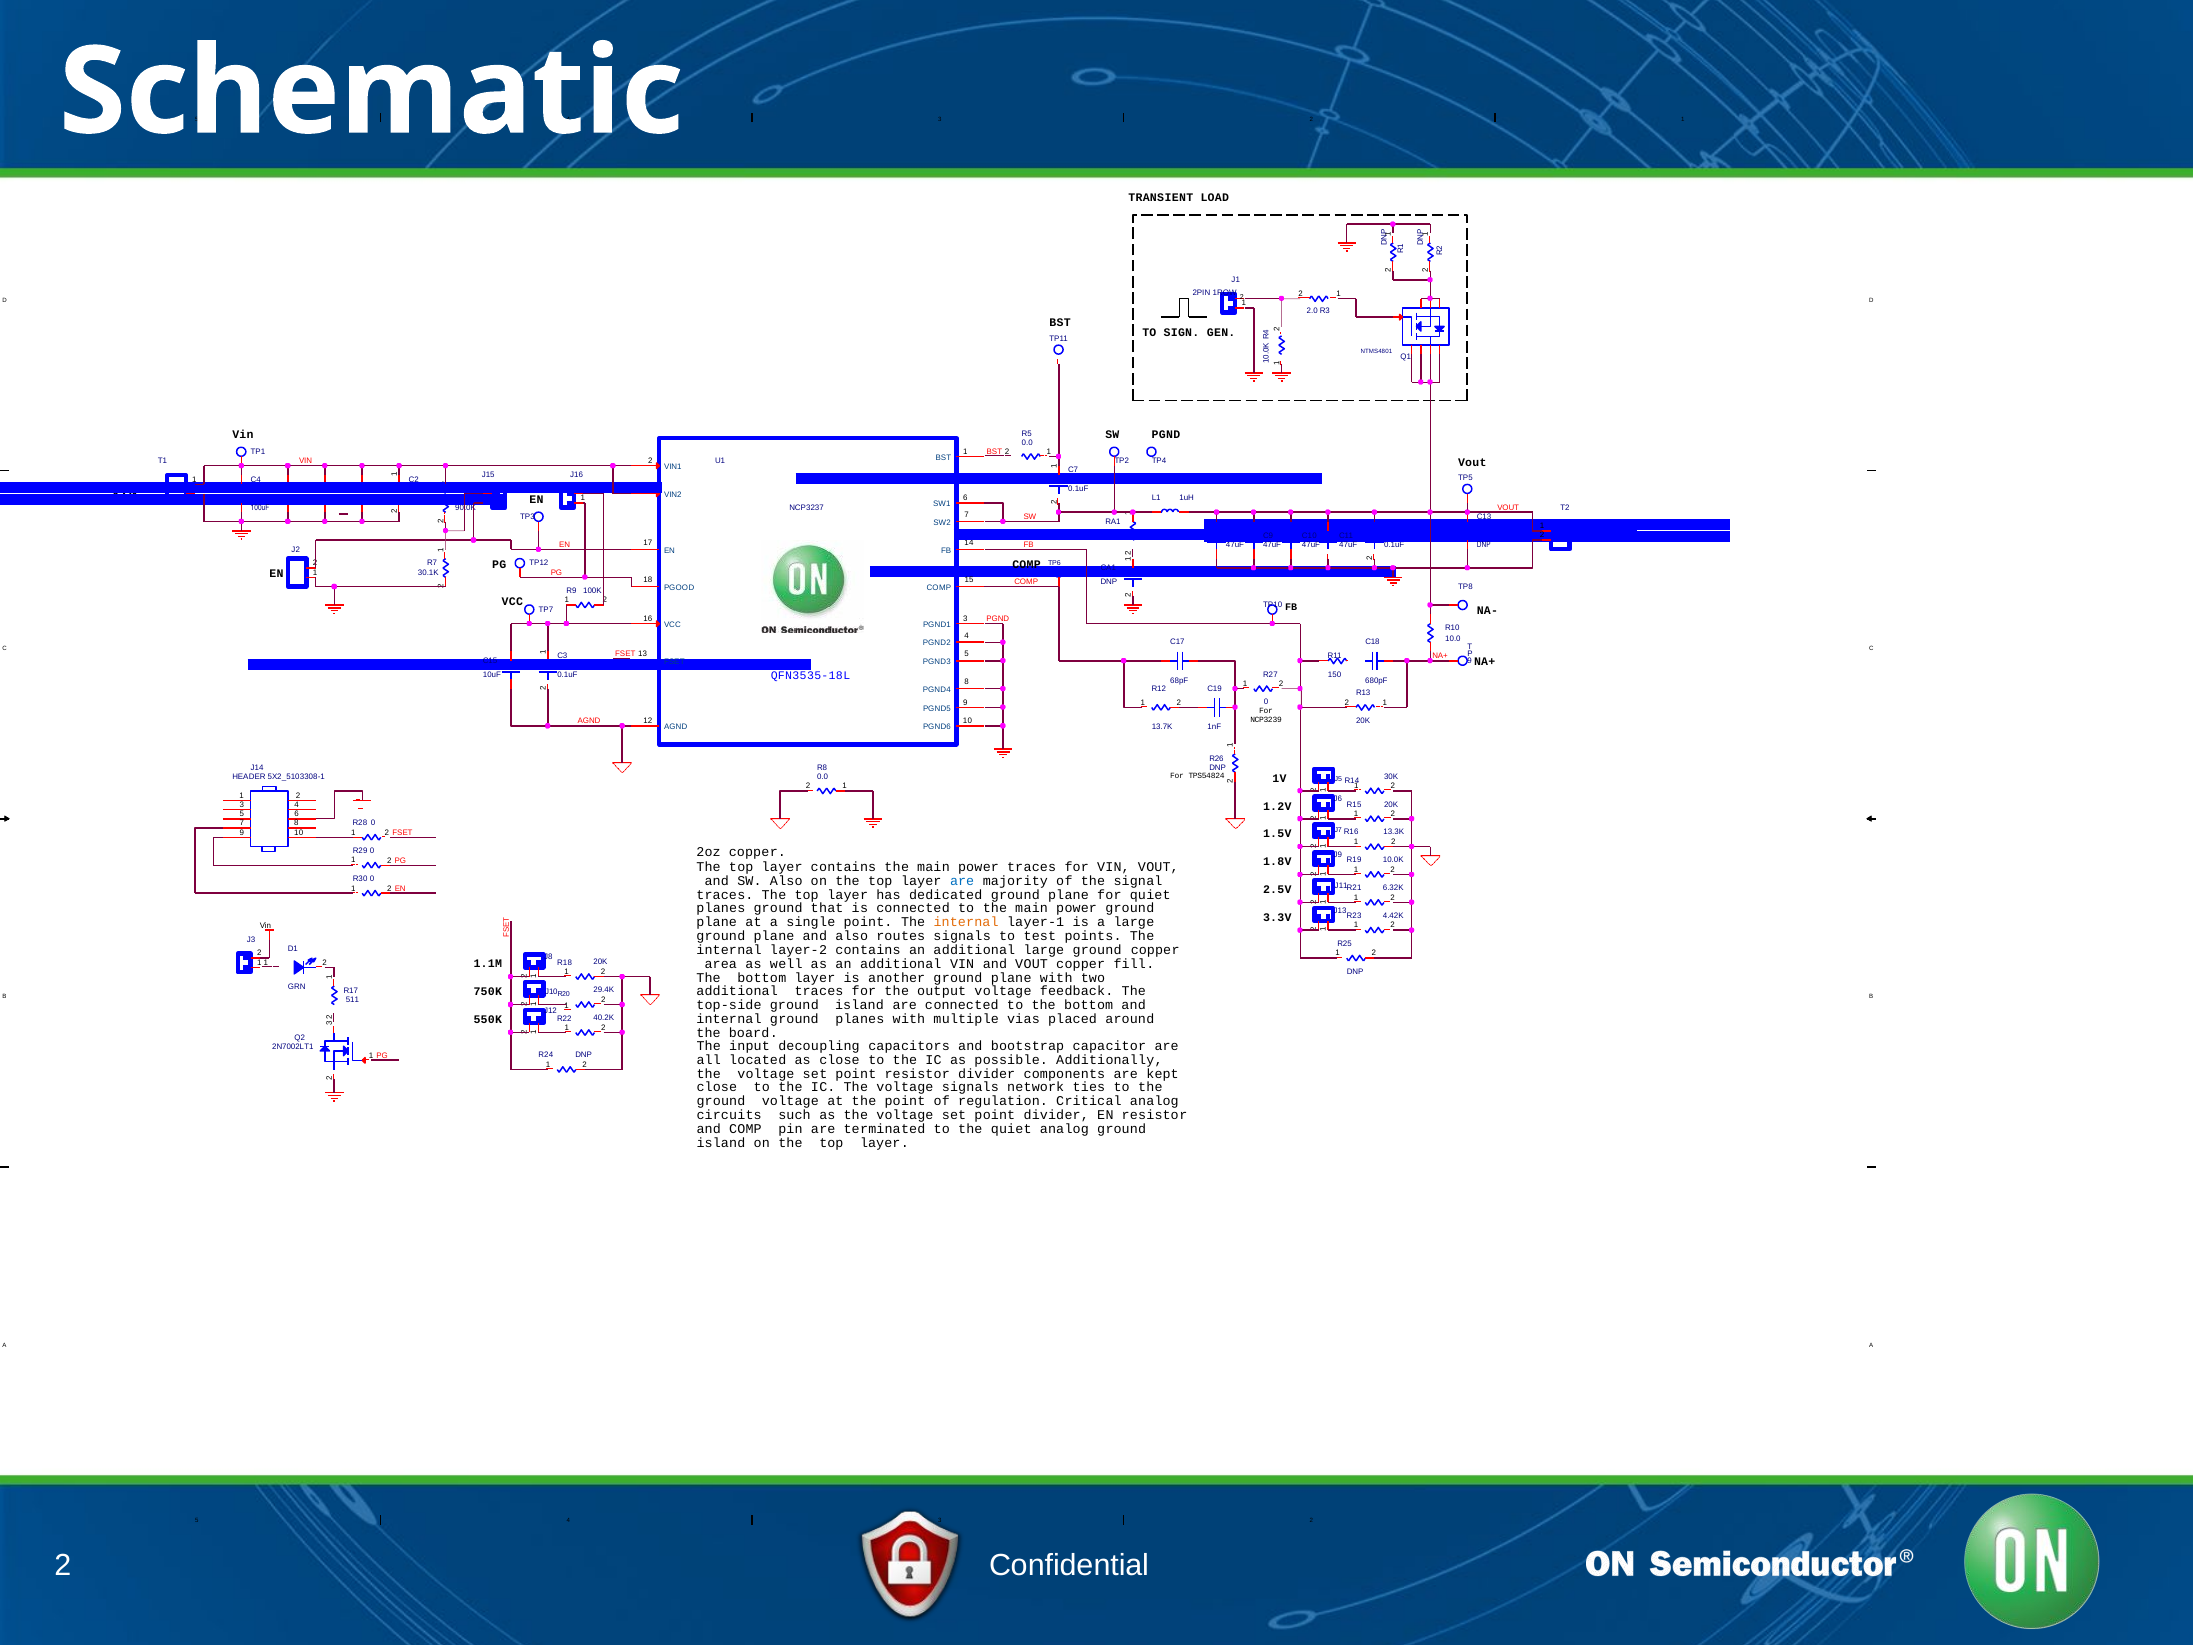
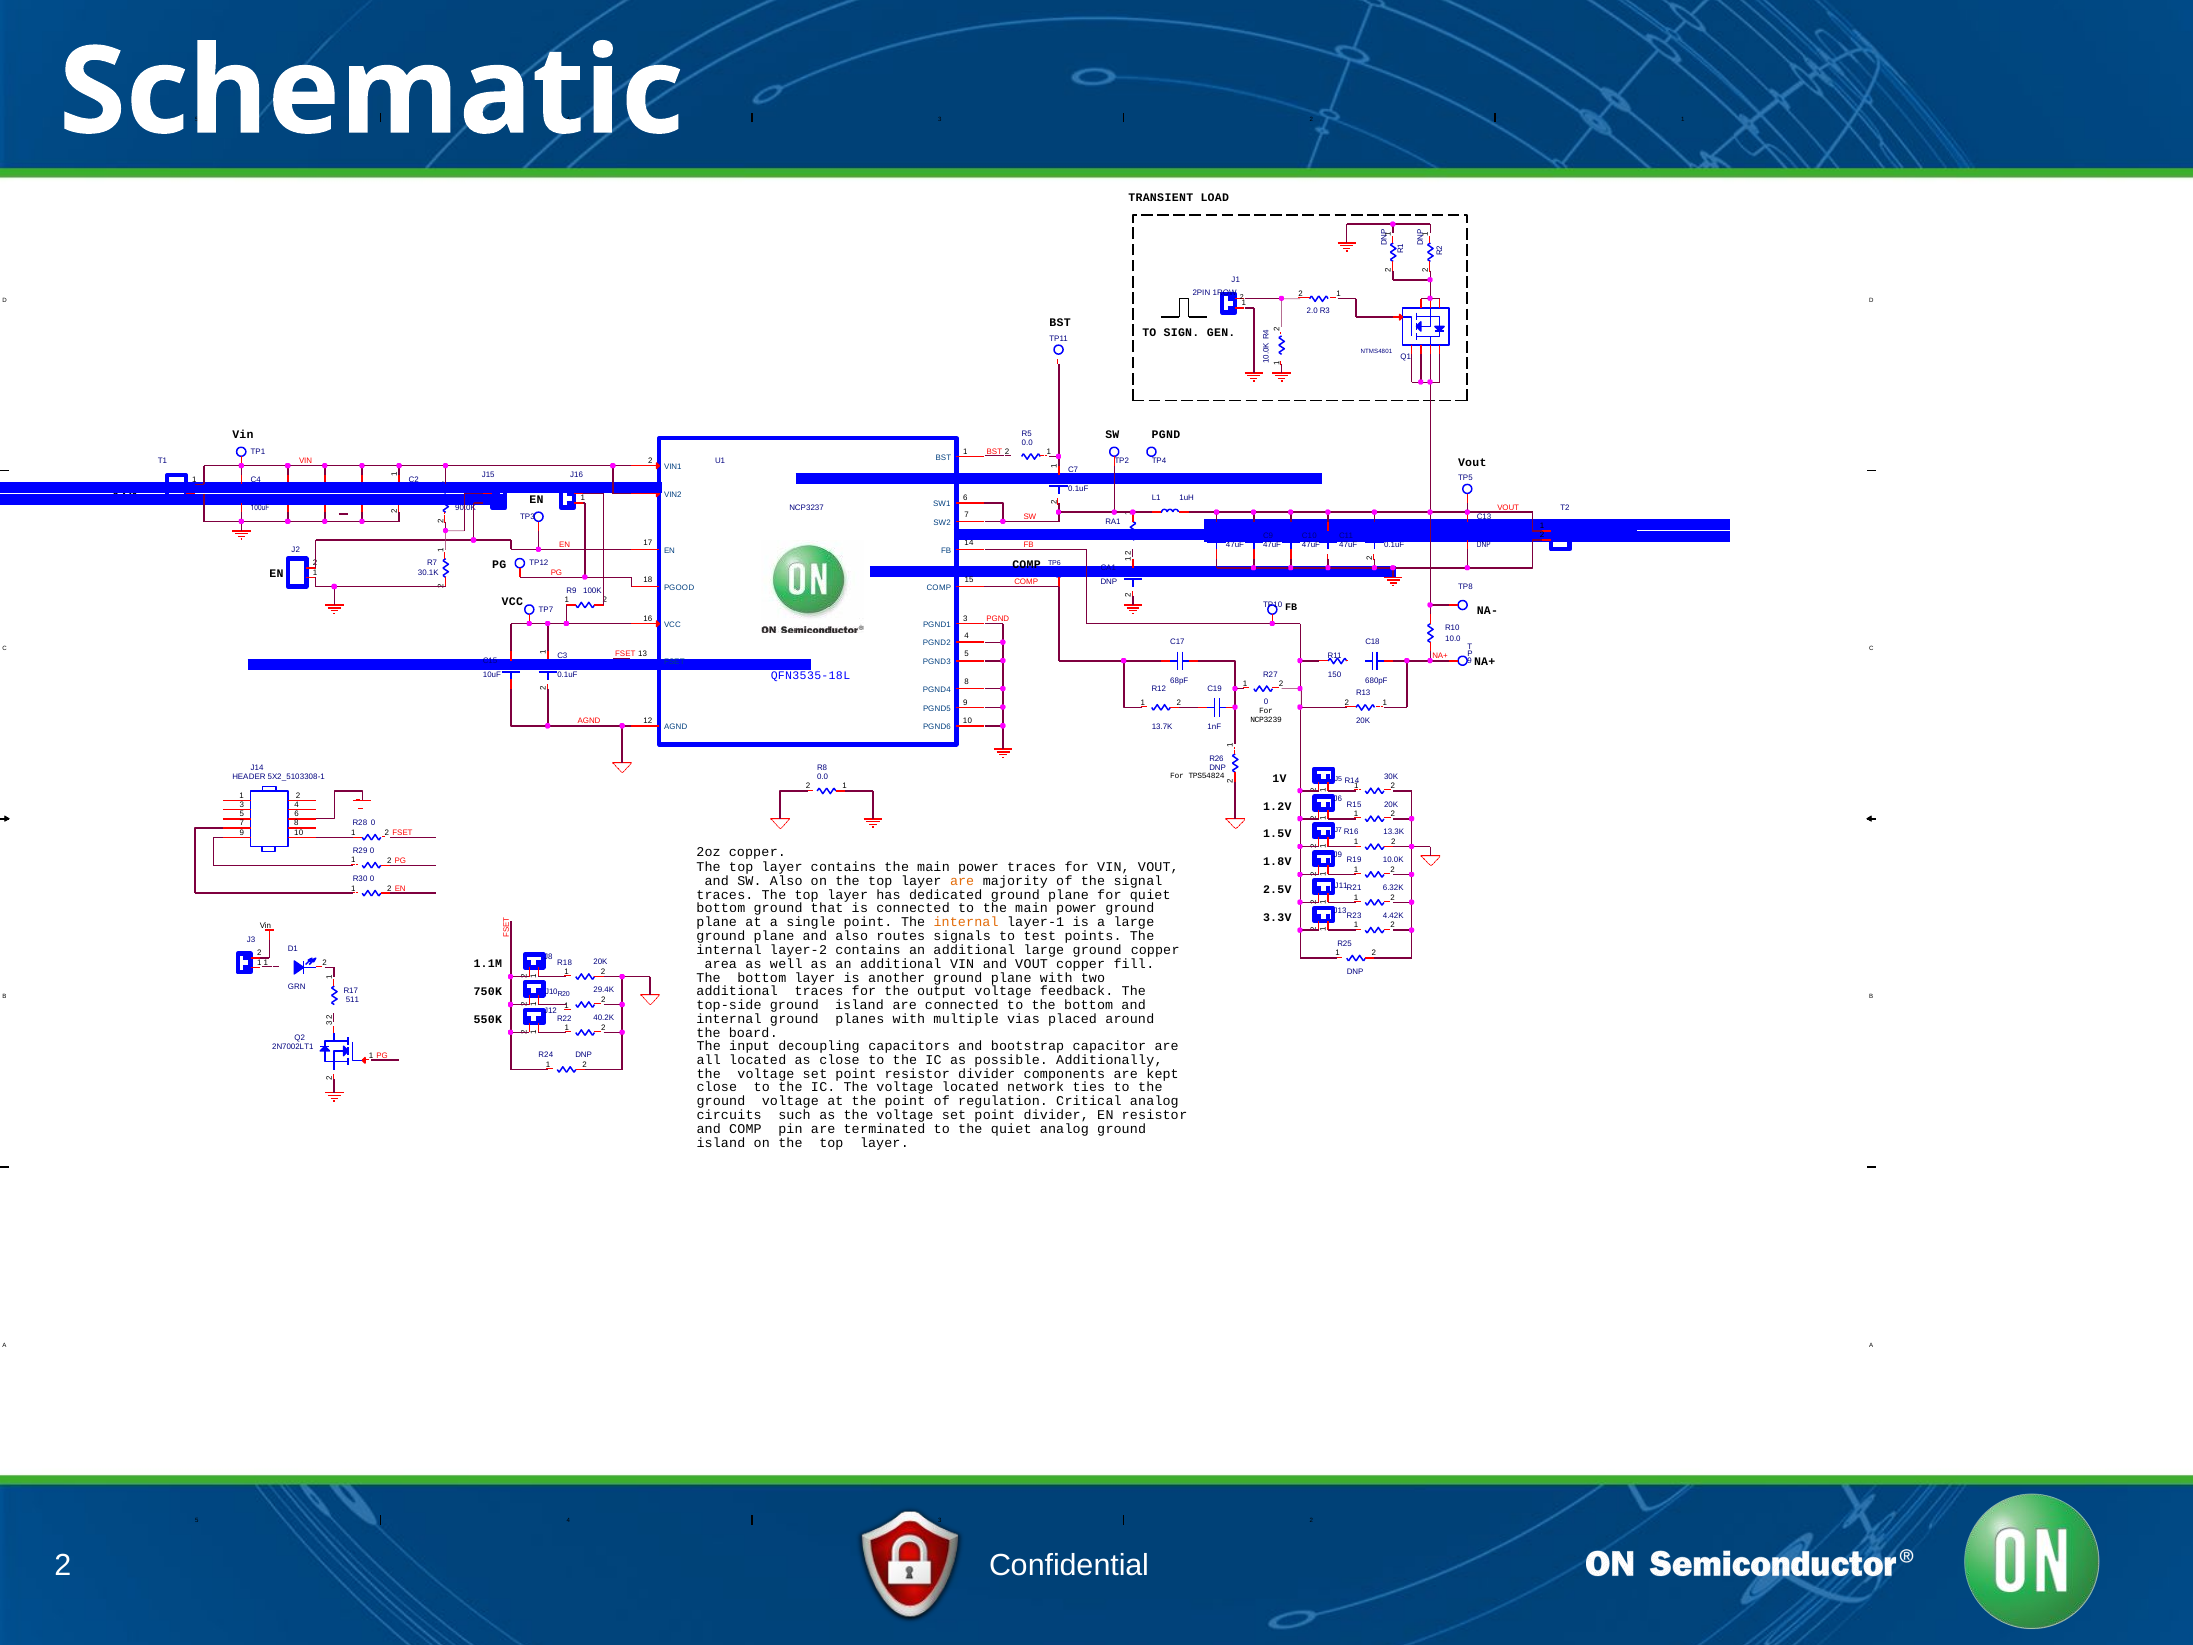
are colour: blue -> orange (962, 881)
planes: planes -> bottom (721, 908)
voltage signals: signals -> located (970, 1087)
